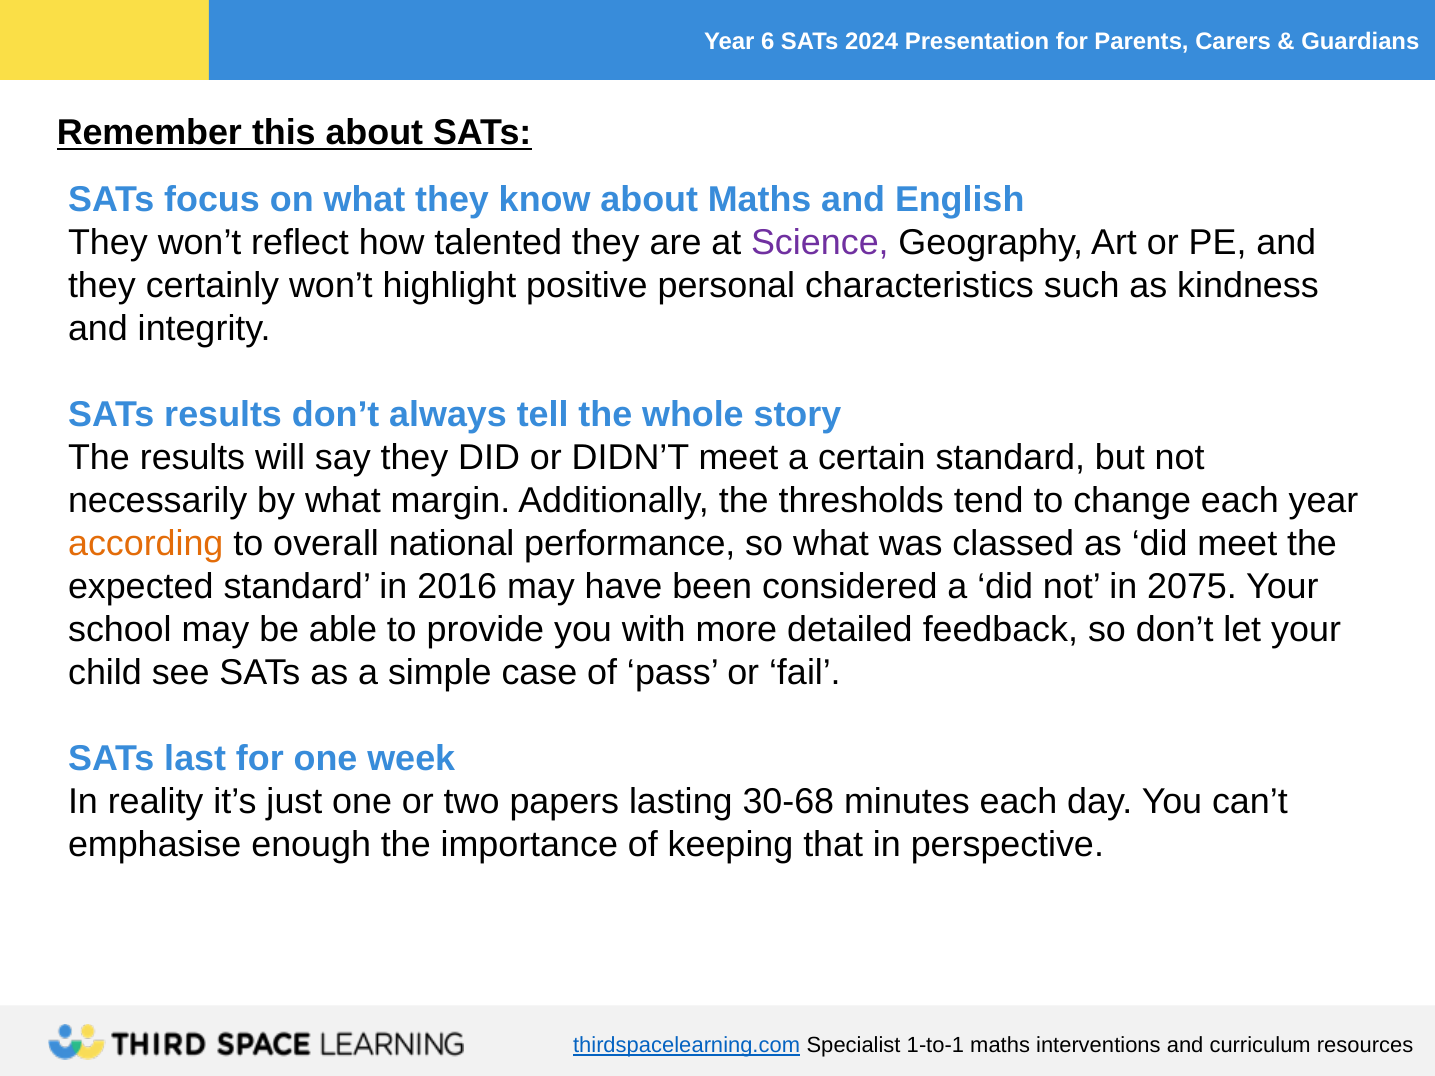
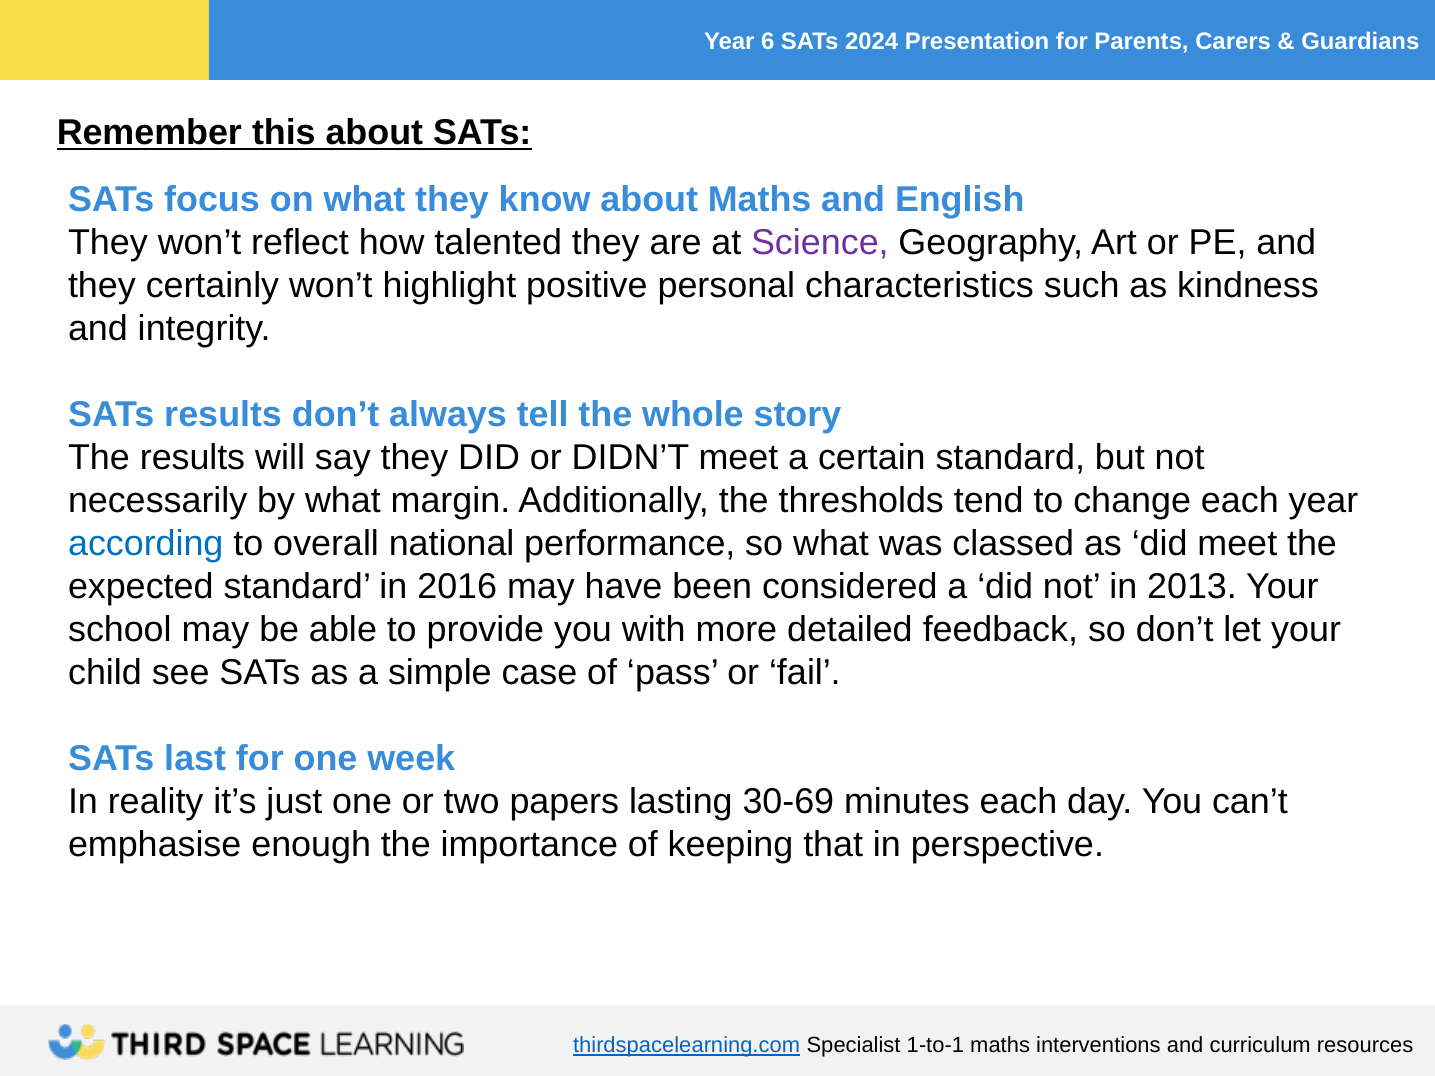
according colour: orange -> blue (146, 544)
2075: 2075 -> 2013 (1192, 587)
30-68: 30-68 -> 30-69 (788, 802)
